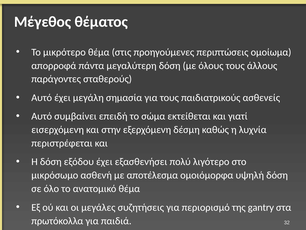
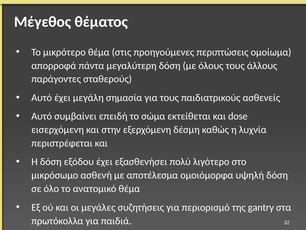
γιατί: γιατί -> dose (238, 116)
